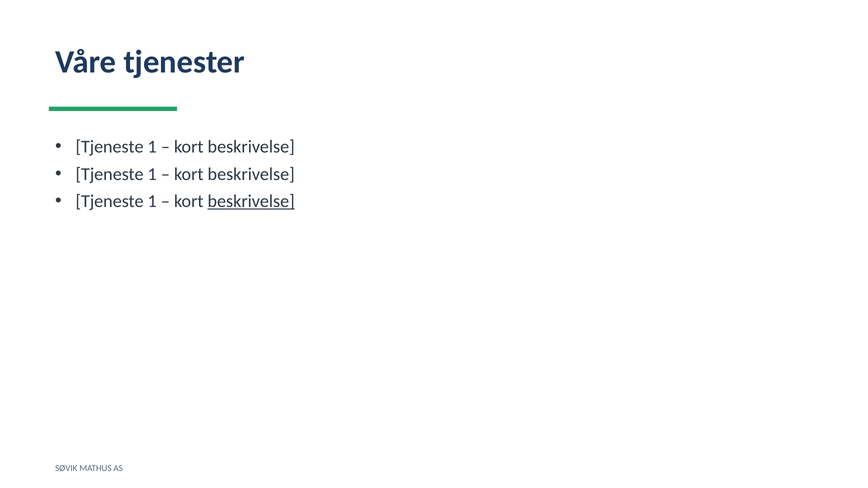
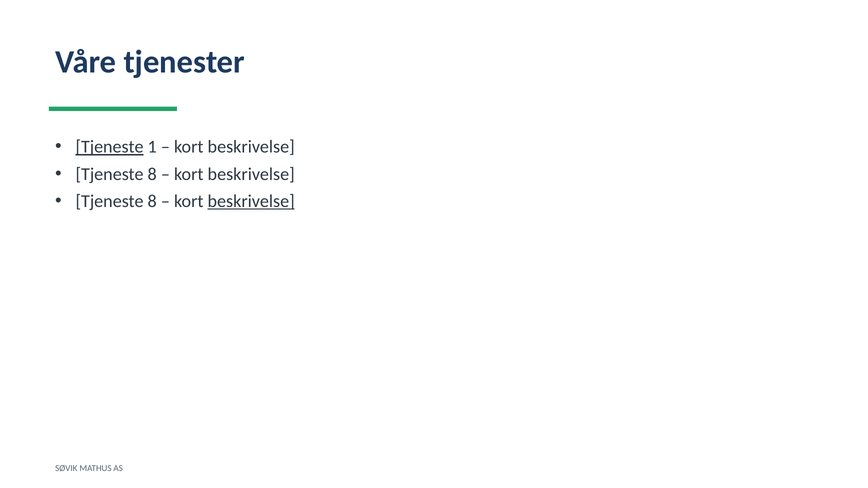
Tjeneste underline: none -> present (110, 147)
1: 1 -> 8 (152, 174)
1: 1 -> 8 (152, 201)
